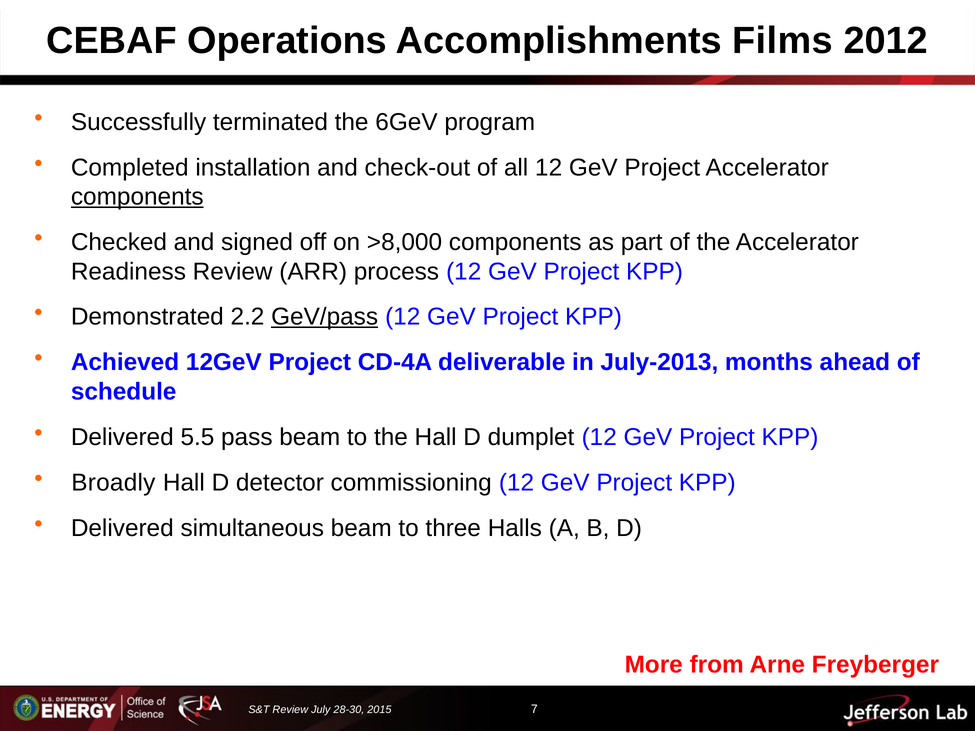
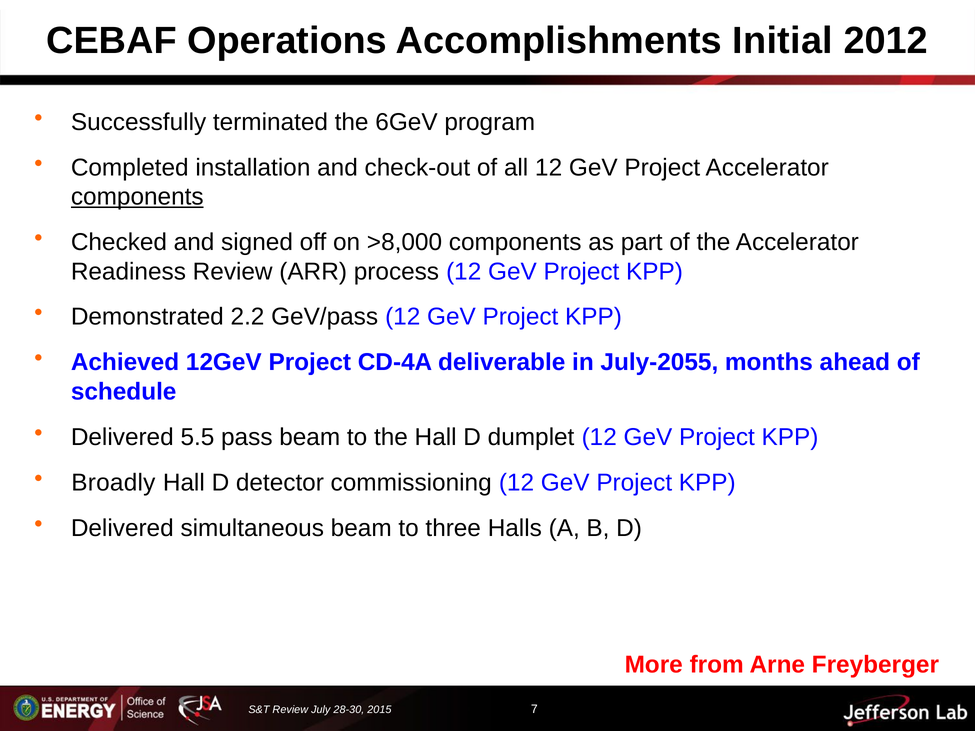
Films: Films -> Initial (783, 41)
GeV/pass underline: present -> none (325, 317)
July-2013: July-2013 -> July-2055 (659, 363)
